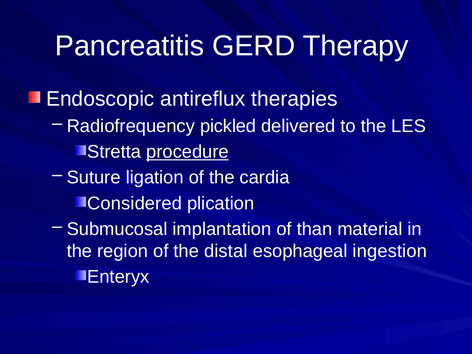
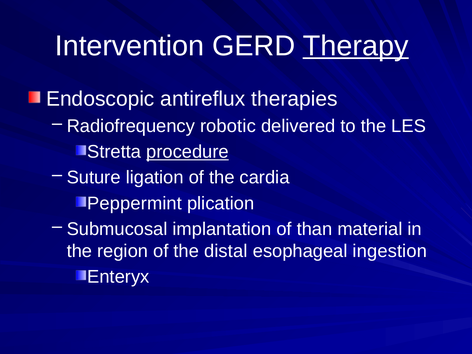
Pancreatitis: Pancreatitis -> Intervention (130, 46)
Therapy underline: none -> present (356, 46)
pickled: pickled -> robotic (228, 126)
Considered: Considered -> Peppermint (135, 203)
